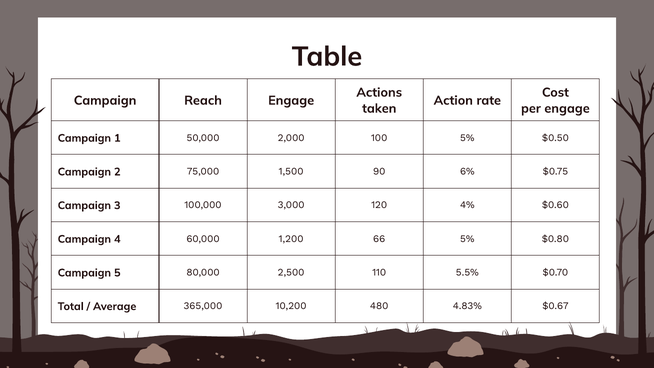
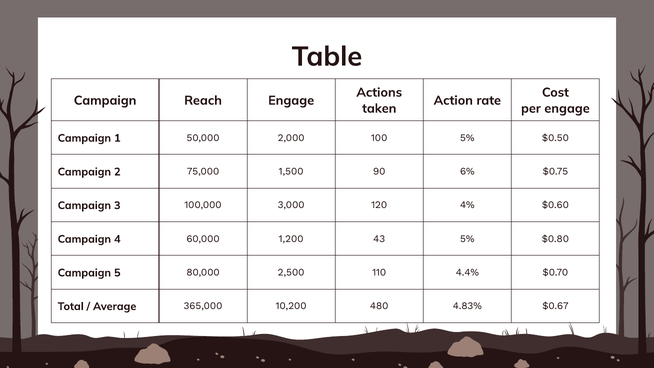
66: 66 -> 43 (379, 239)
5.5%: 5.5% -> 4.4% (467, 272)
